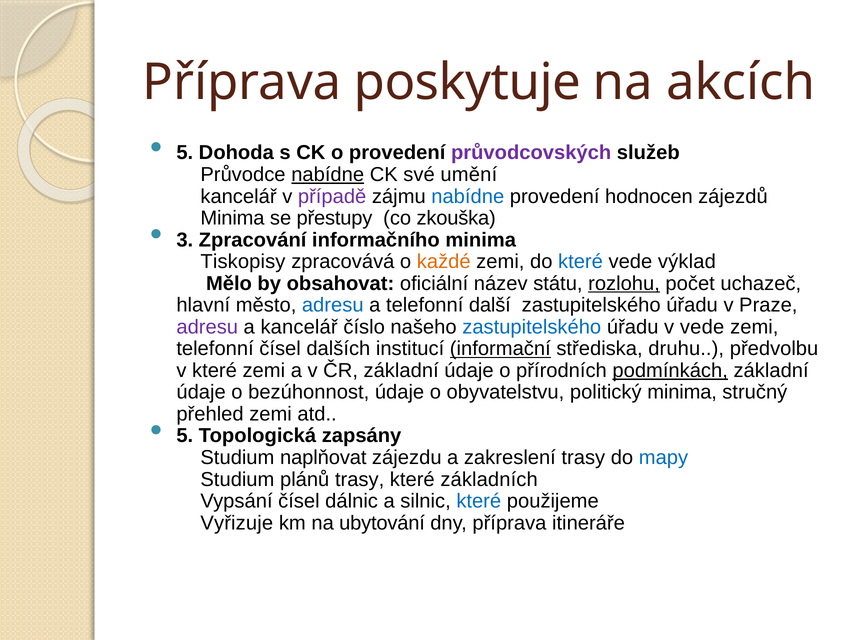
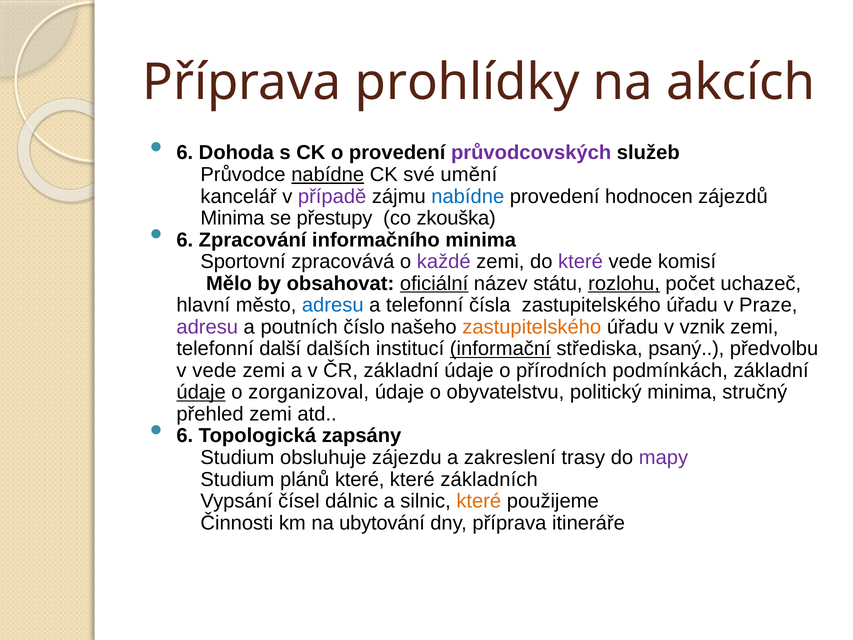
poskytuje: poskytuje -> prohlídky (467, 82)
5: 5 -> 6 (185, 153)
3: 3 -> 6 (185, 240)
Tiskopisy: Tiskopisy -> Sportovní (243, 262)
každé colour: orange -> purple (444, 262)
které colour: blue -> purple (580, 262)
výklad: výklad -> komisí (687, 262)
oficiální underline: none -> present (434, 283)
další: další -> čísla (490, 305)
a kancelář: kancelář -> poutních (299, 327)
zastupitelského colour: blue -> orange (532, 327)
v vede: vede -> vznik (702, 327)
telefonní čísel: čísel -> další (280, 349)
druhu: druhu -> psaný (686, 349)
v které: které -> vede (214, 370)
podmínkách underline: present -> none (670, 370)
údaje underline: none -> present (201, 392)
bezúhonnost: bezúhonnost -> zorganizoval (309, 392)
5: 5 -> 6 (185, 436)
naplňovat: naplňovat -> obsluhuje (323, 457)
mapy colour: blue -> purple (663, 457)
plánů trasy: trasy -> které (360, 479)
které colour: blue -> orange (479, 501)
Vyřizuje: Vyřizuje -> Činnosti (237, 523)
